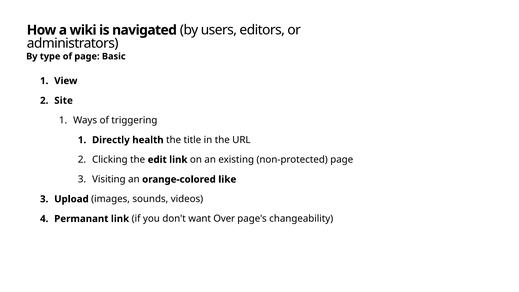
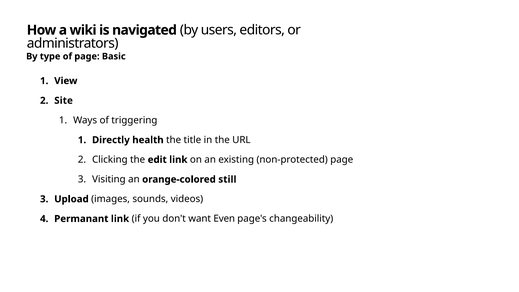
like: like -> still (227, 179)
Over: Over -> Even (224, 219)
